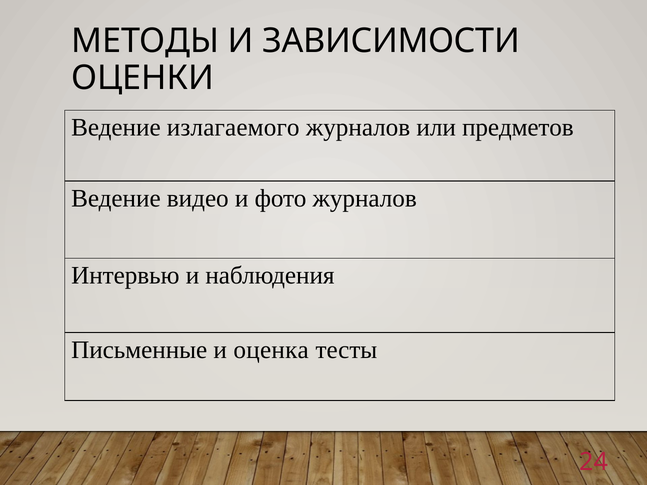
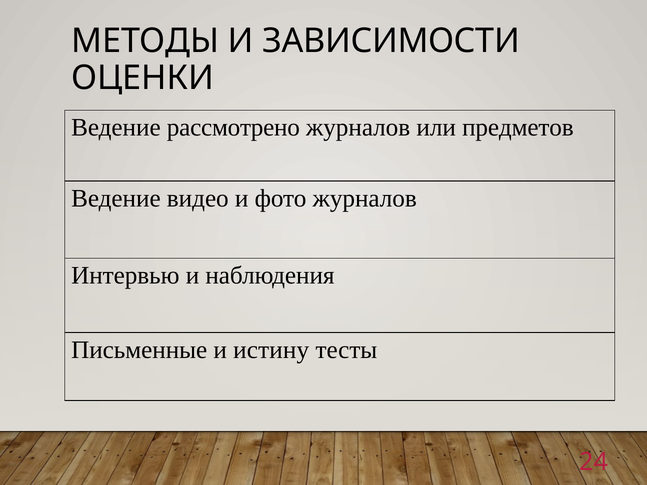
излагаемого: излагаемого -> рассмотрено (233, 128)
оценка: оценка -> истину (271, 350)
